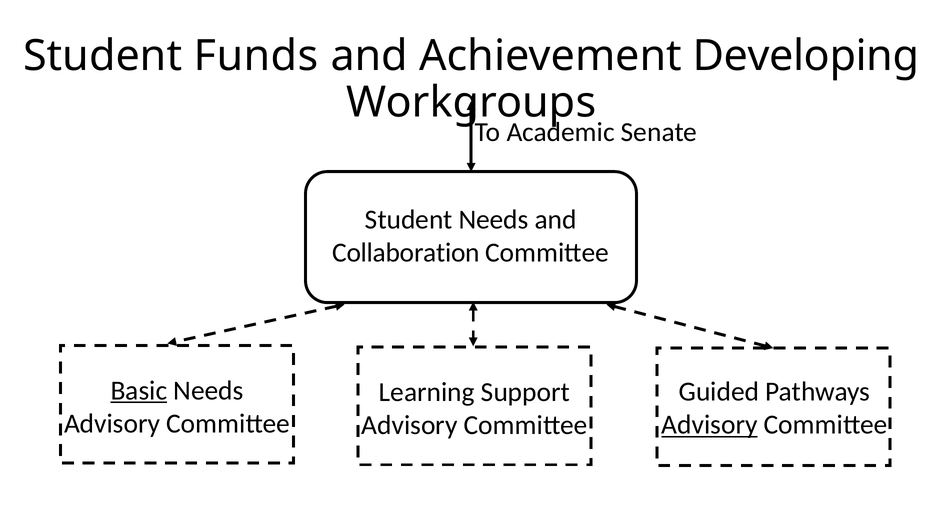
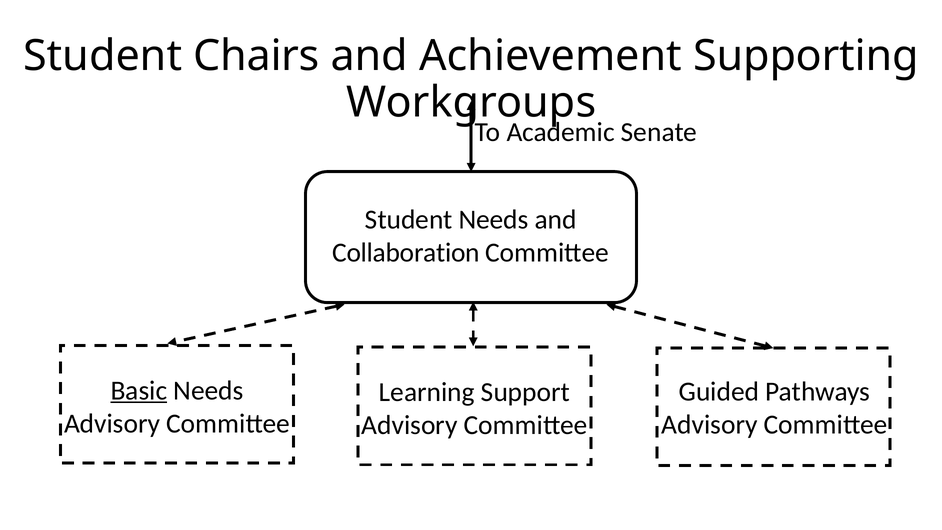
Funds: Funds -> Chairs (257, 56)
Developing: Developing -> Supporting (806, 56)
Advisory underline: present -> none (710, 425)
